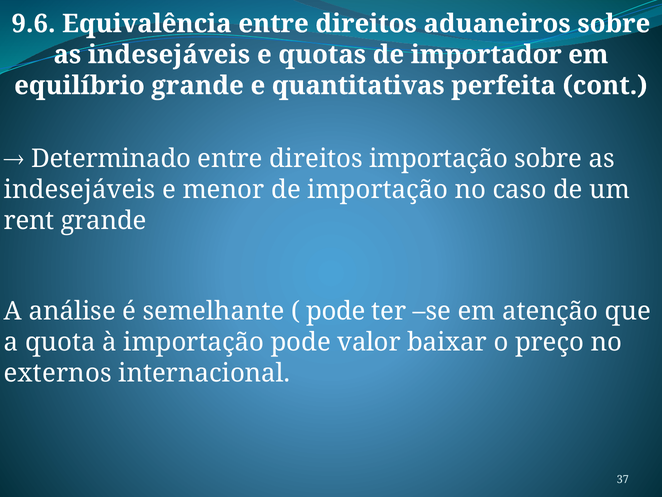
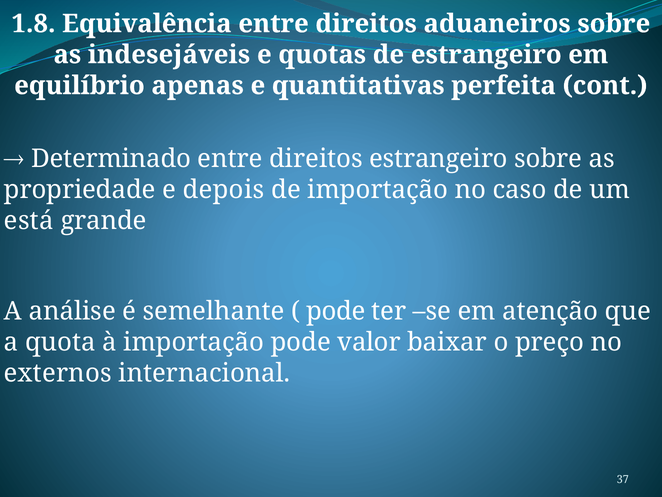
9.6: 9.6 -> 1.8 (33, 24)
de importador: importador -> estrangeiro (486, 55)
equilíbrio grande: grande -> apenas (198, 86)
direitos importação: importação -> estrangeiro (439, 159)
indesejáveis: indesejáveis -> propriedade (80, 189)
menor: menor -> depois (223, 189)
rent: rent -> está (29, 220)
